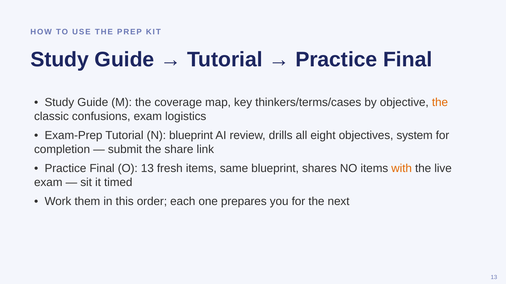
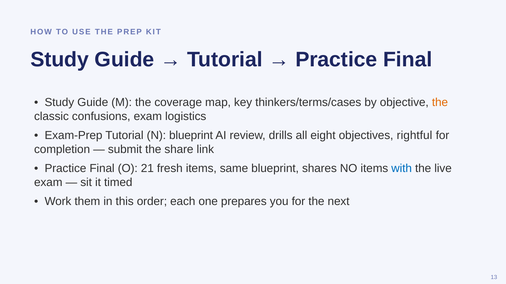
system: system -> rightful (414, 136)
O 13: 13 -> 21 (147, 169)
with colour: orange -> blue (402, 169)
